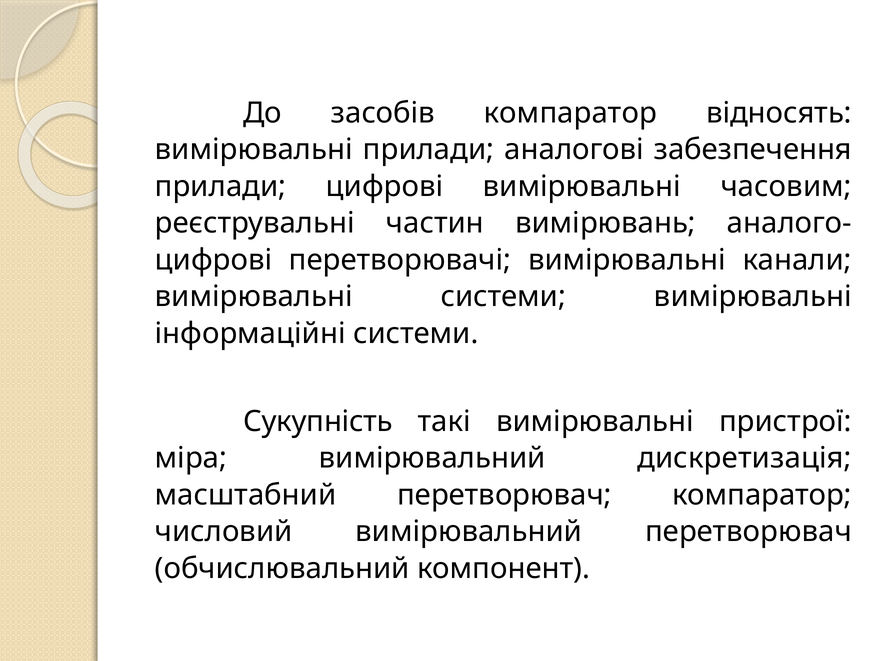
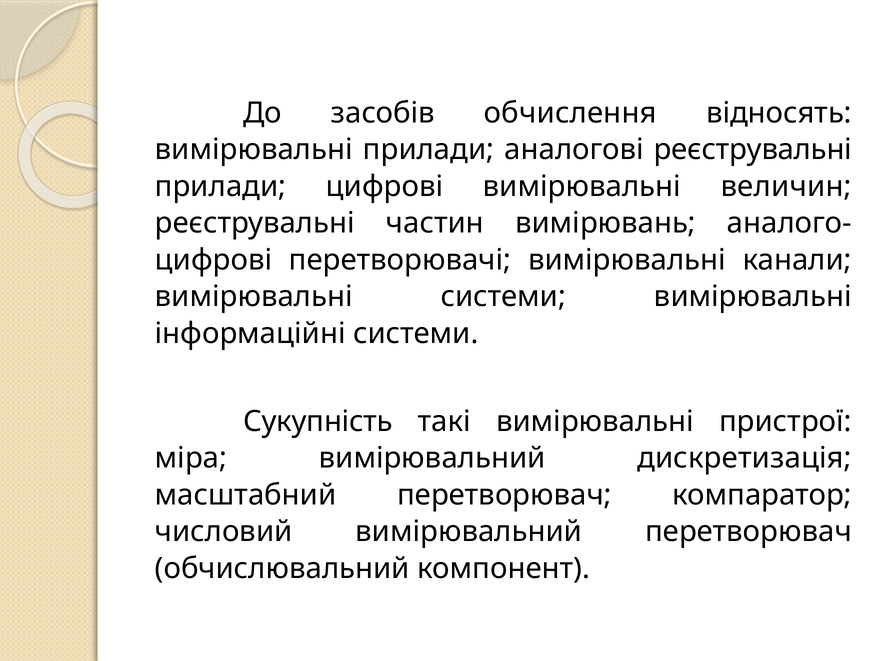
засобів компаратор: компаратор -> обчислення (570, 113)
аналогові забезпечення: забезпечення -> реєструвальні (753, 150)
часовим: часовим -> величин (786, 186)
